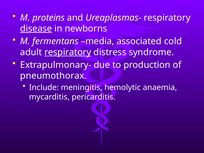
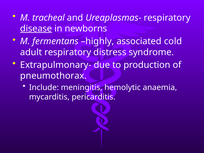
proteins: proteins -> tracheal (49, 18)
media: media -> highly (98, 41)
respiratory underline: present -> none (68, 52)
